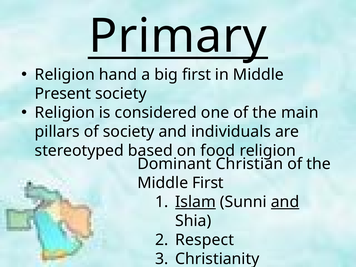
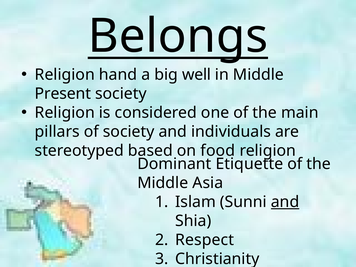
Primary: Primary -> Belongs (178, 36)
big first: first -> well (197, 75)
Christian: Christian -> Etiquette (249, 164)
Middle First: First -> Asia (208, 183)
Islam underline: present -> none (195, 202)
